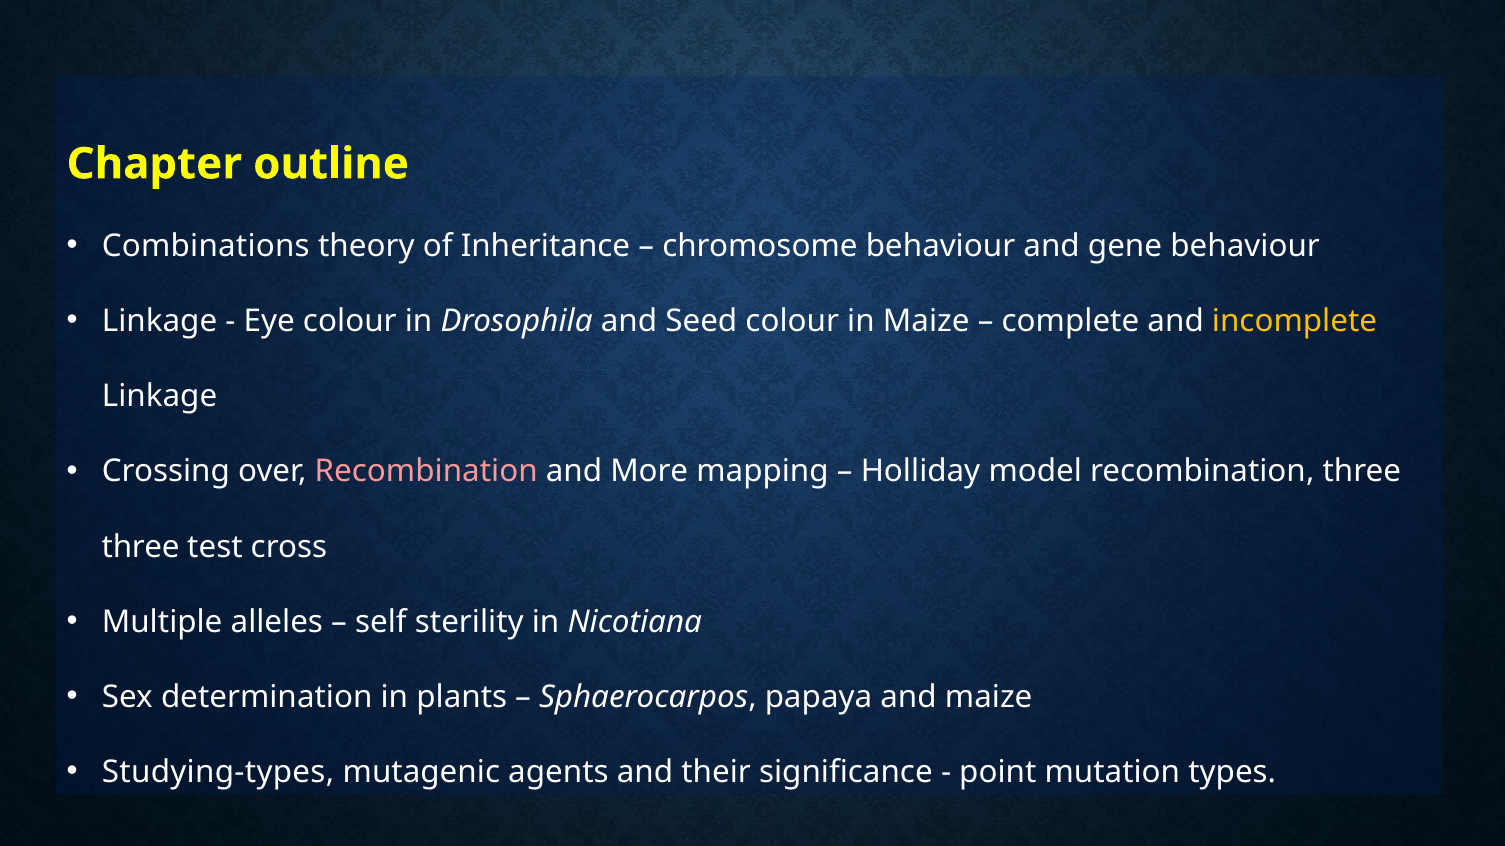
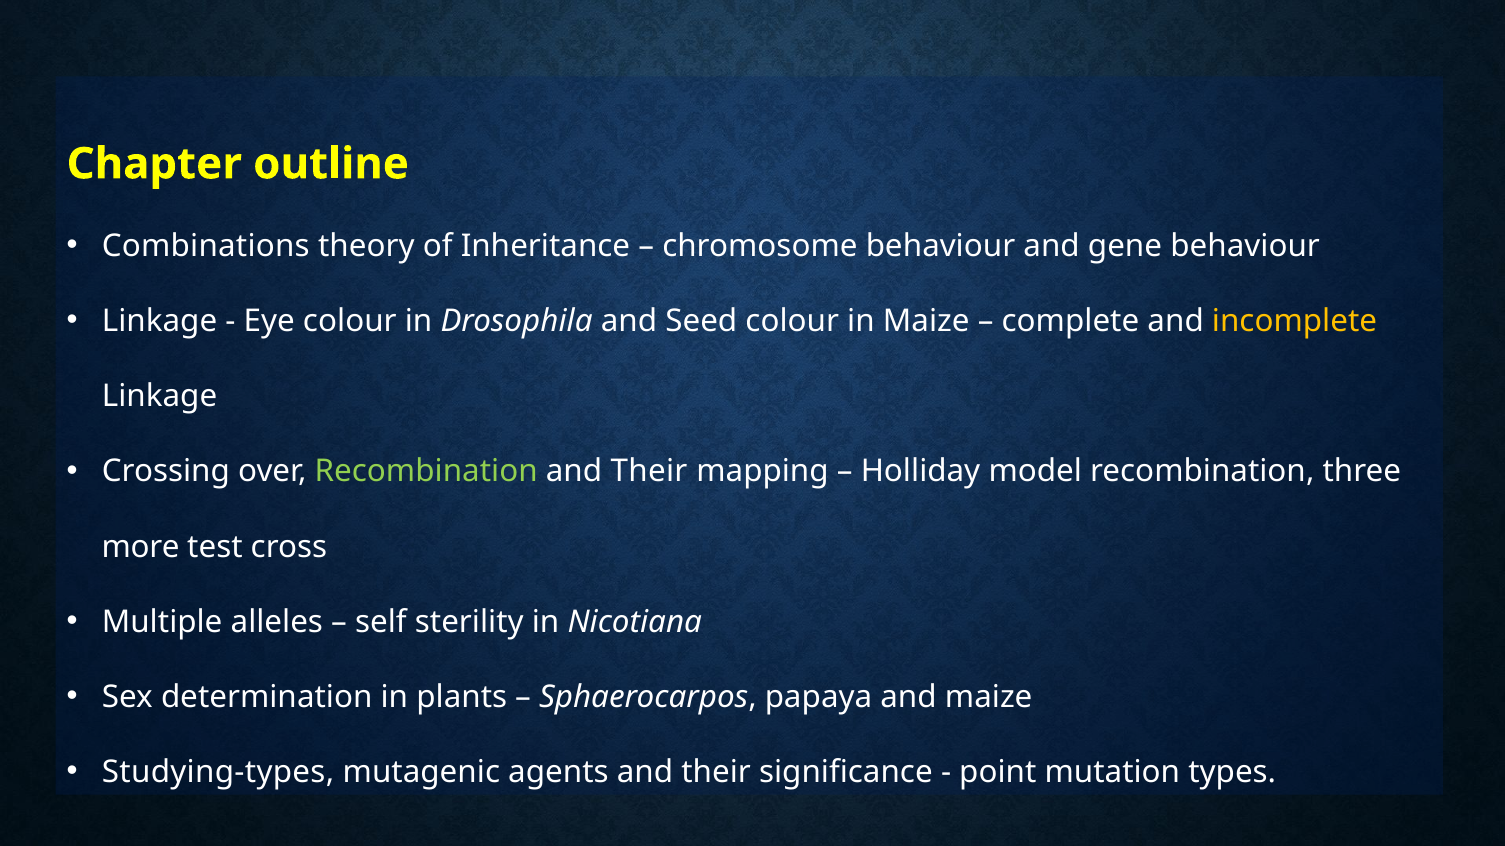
Recombination colour: pink -> light green (426, 472)
More: More -> Their (649, 472)
three: three -> more (141, 547)
